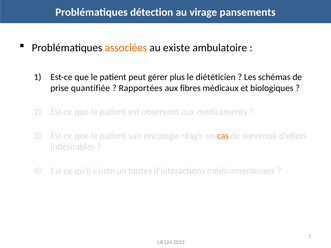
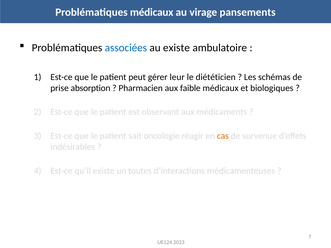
Problématiques détection: détection -> médicaux (152, 12)
associées colour: orange -> blue (126, 48)
plus: plus -> leur (177, 77)
quantifiée: quantifiée -> absorption (91, 88)
Rapportées: Rapportées -> Pharmacien (141, 88)
fibres: fibres -> faible (190, 88)
